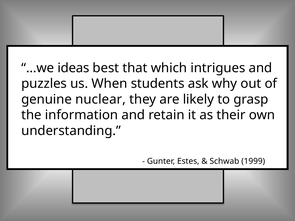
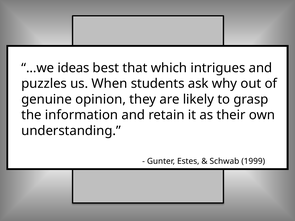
nuclear: nuclear -> opinion (101, 99)
